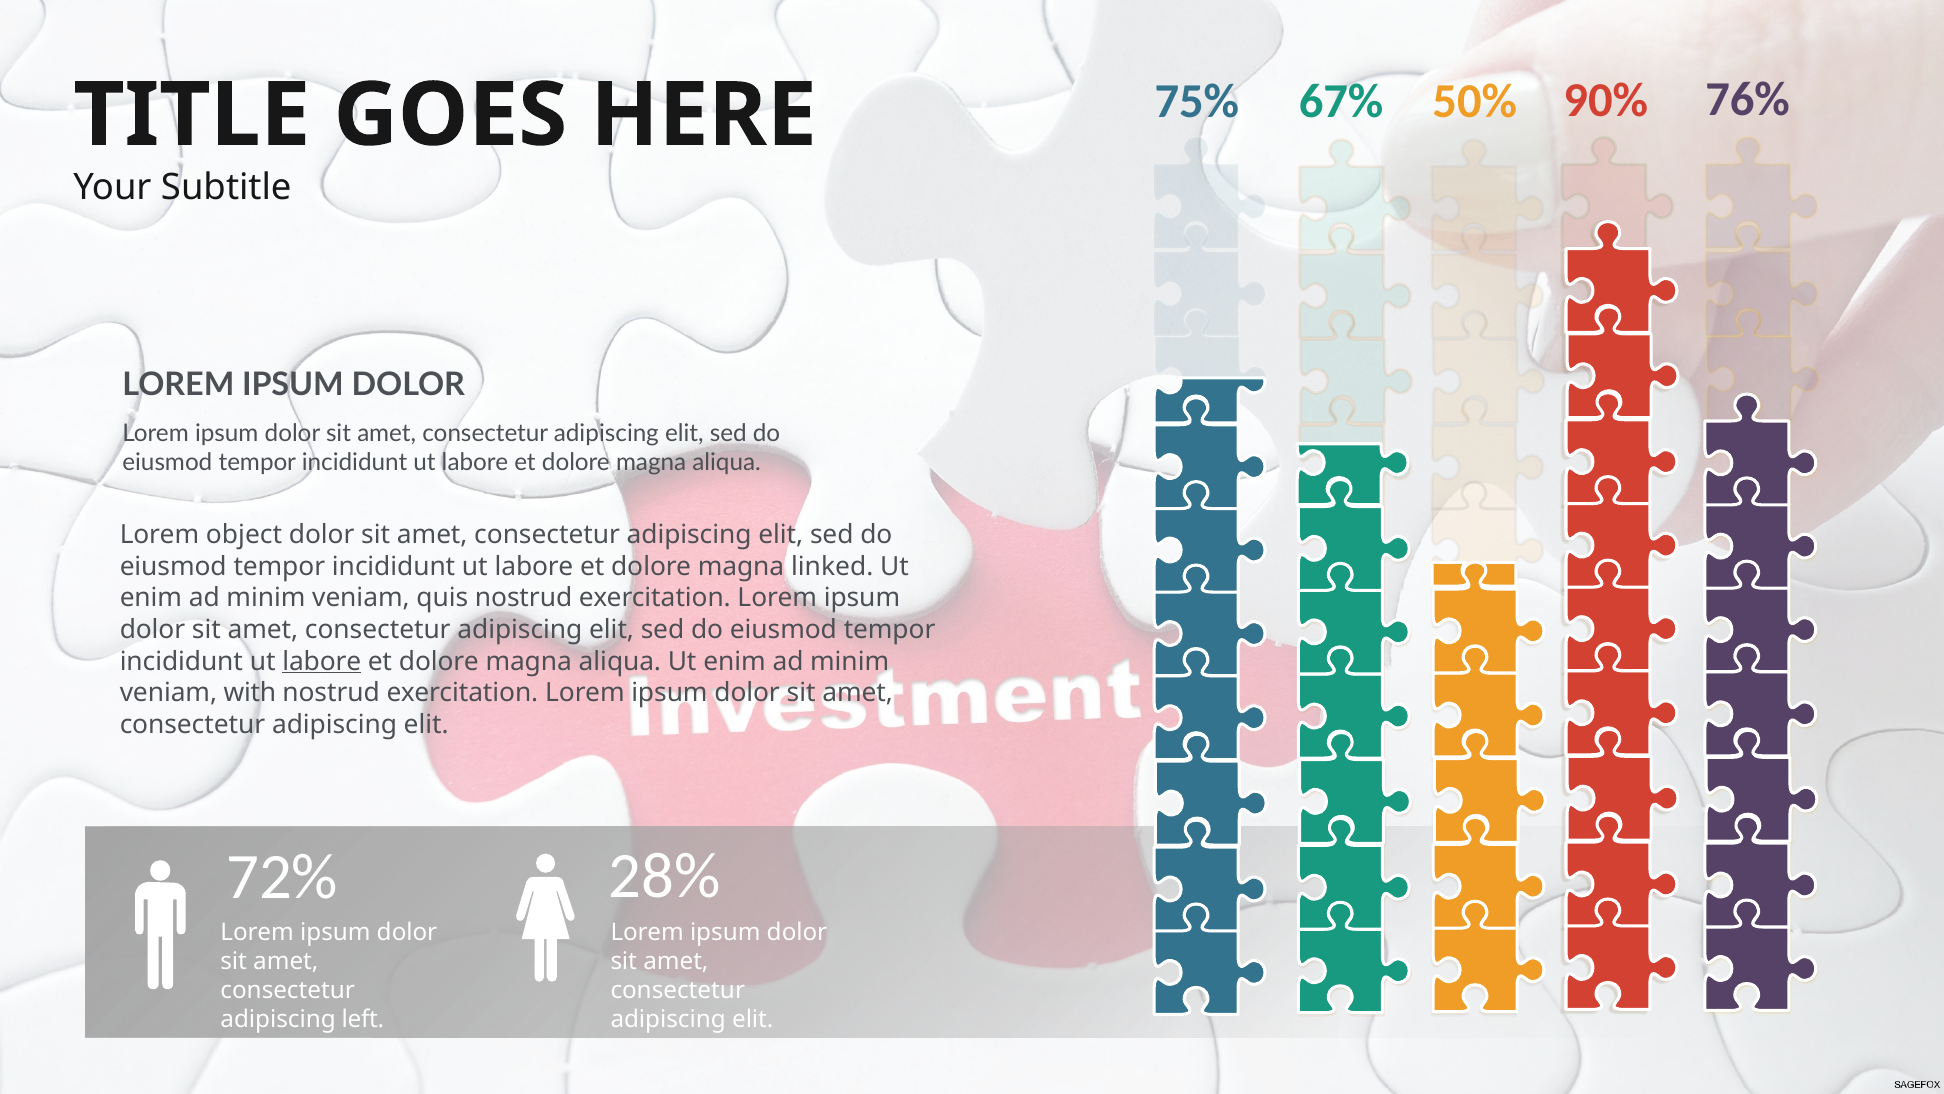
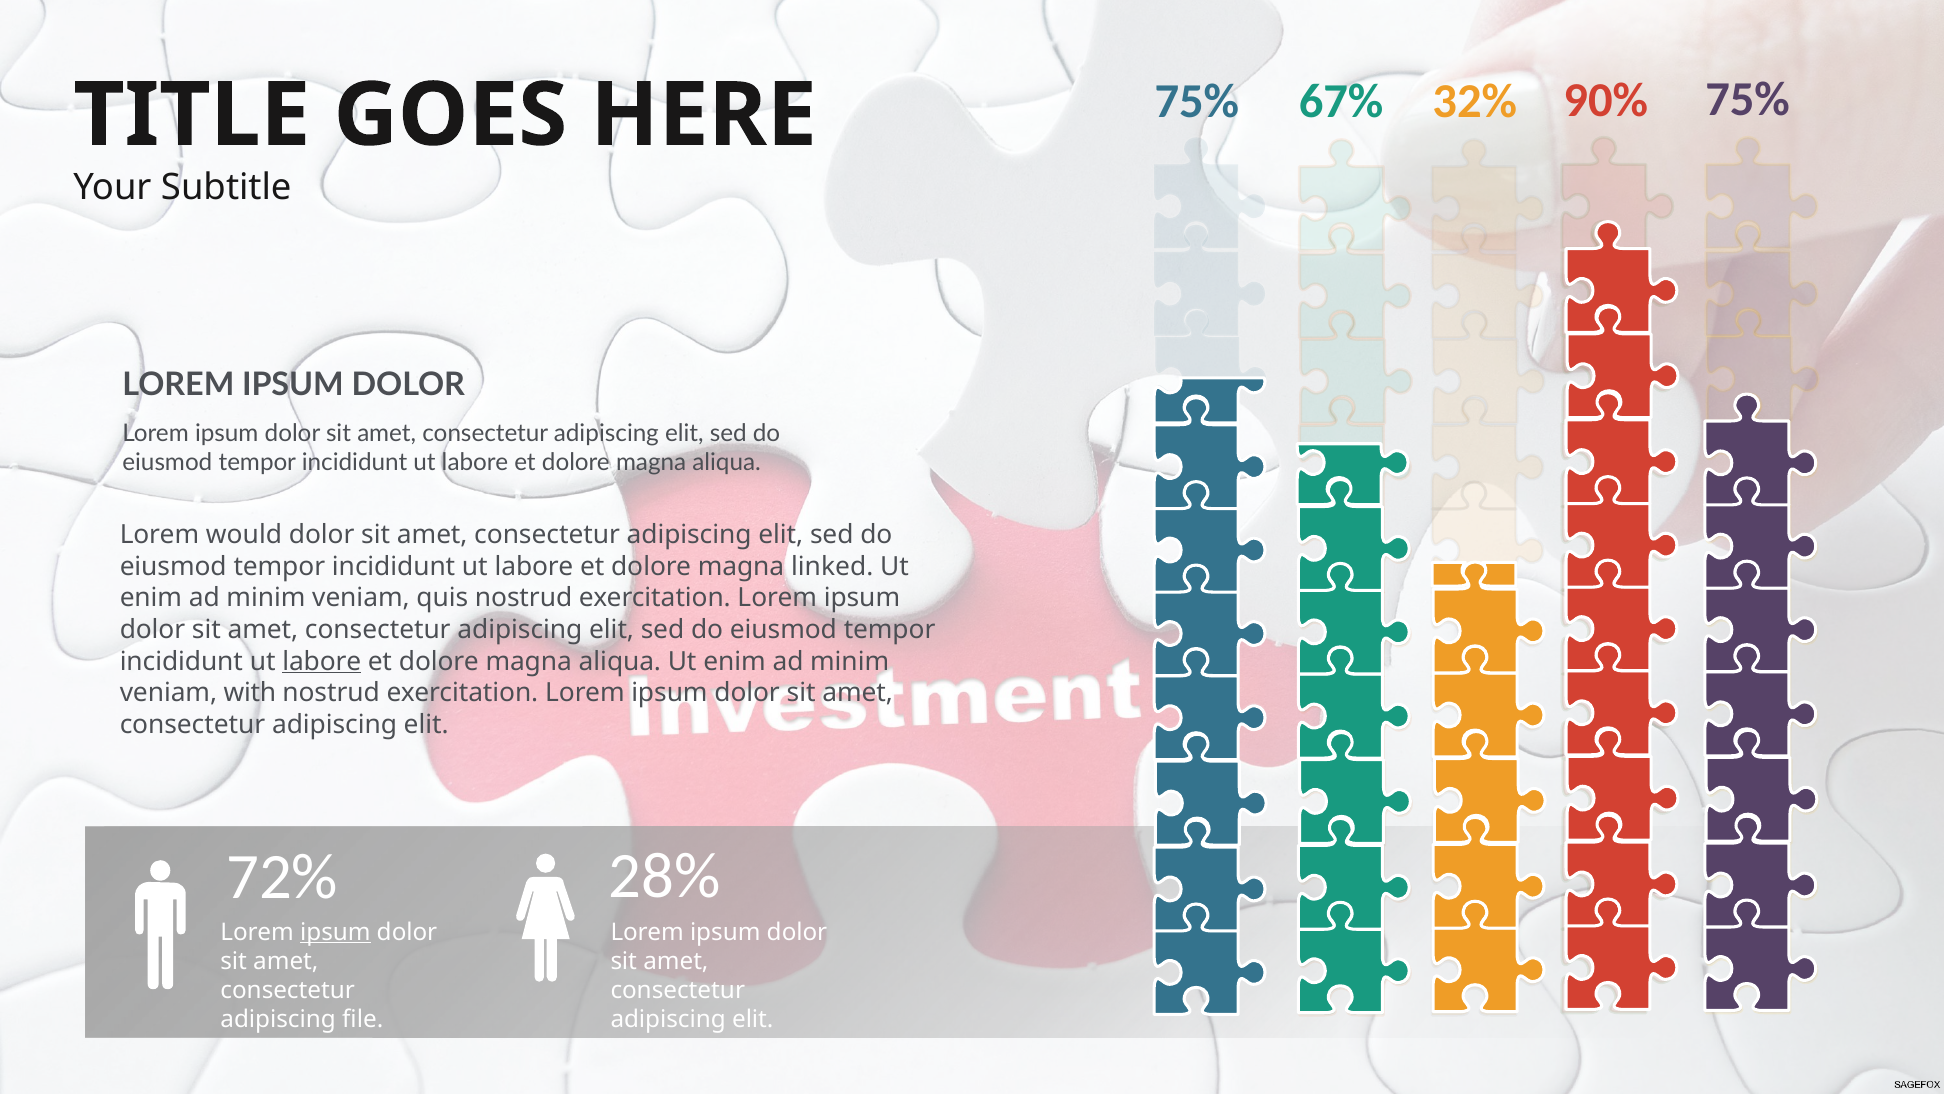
76%: 76% -> 75% (1748, 99)
50%: 50% -> 32% (1475, 102)
object: object -> would (244, 535)
ipsum underline: none -> present (335, 932)
left: left -> file (363, 1019)
